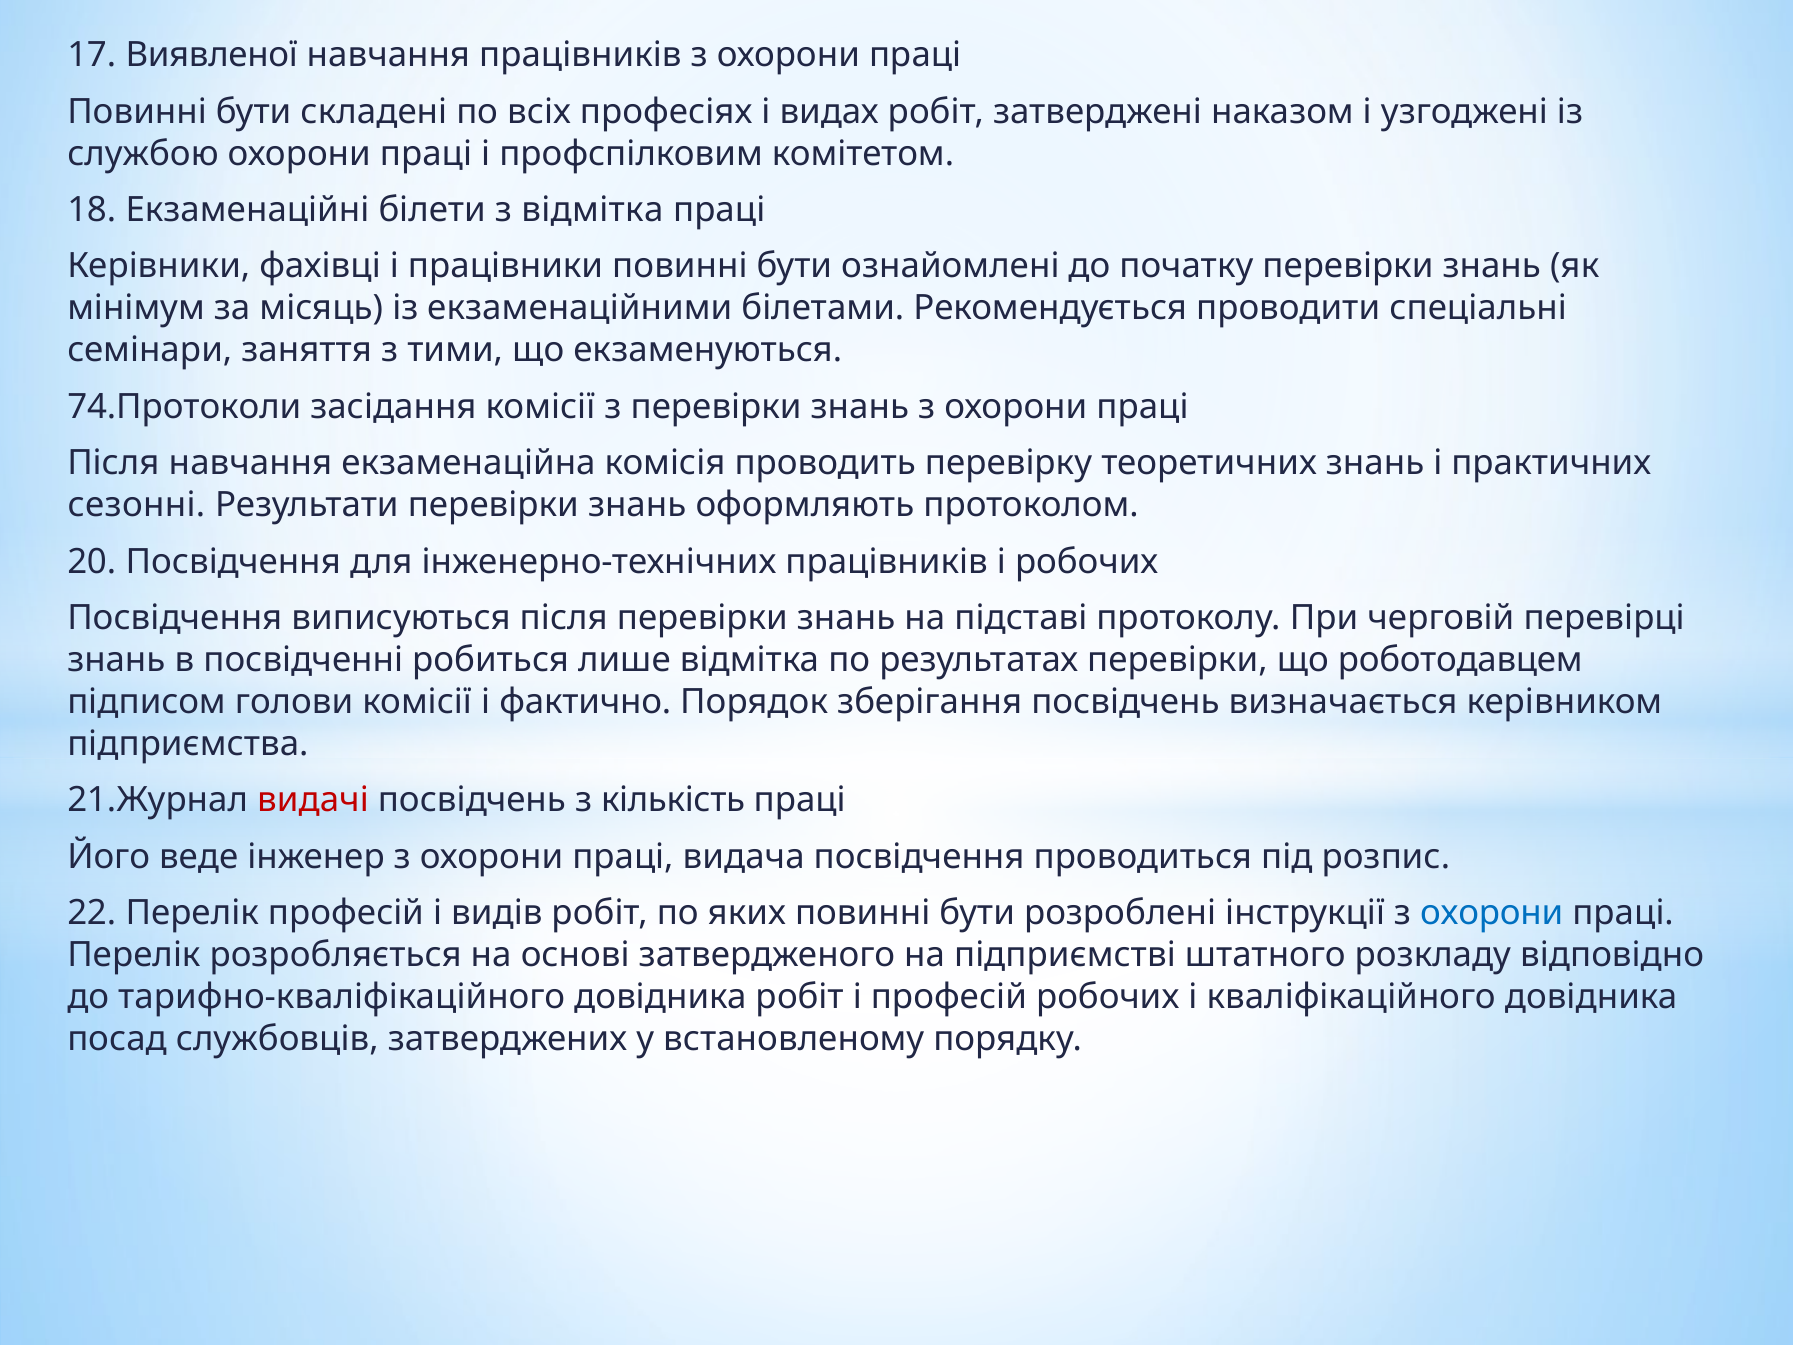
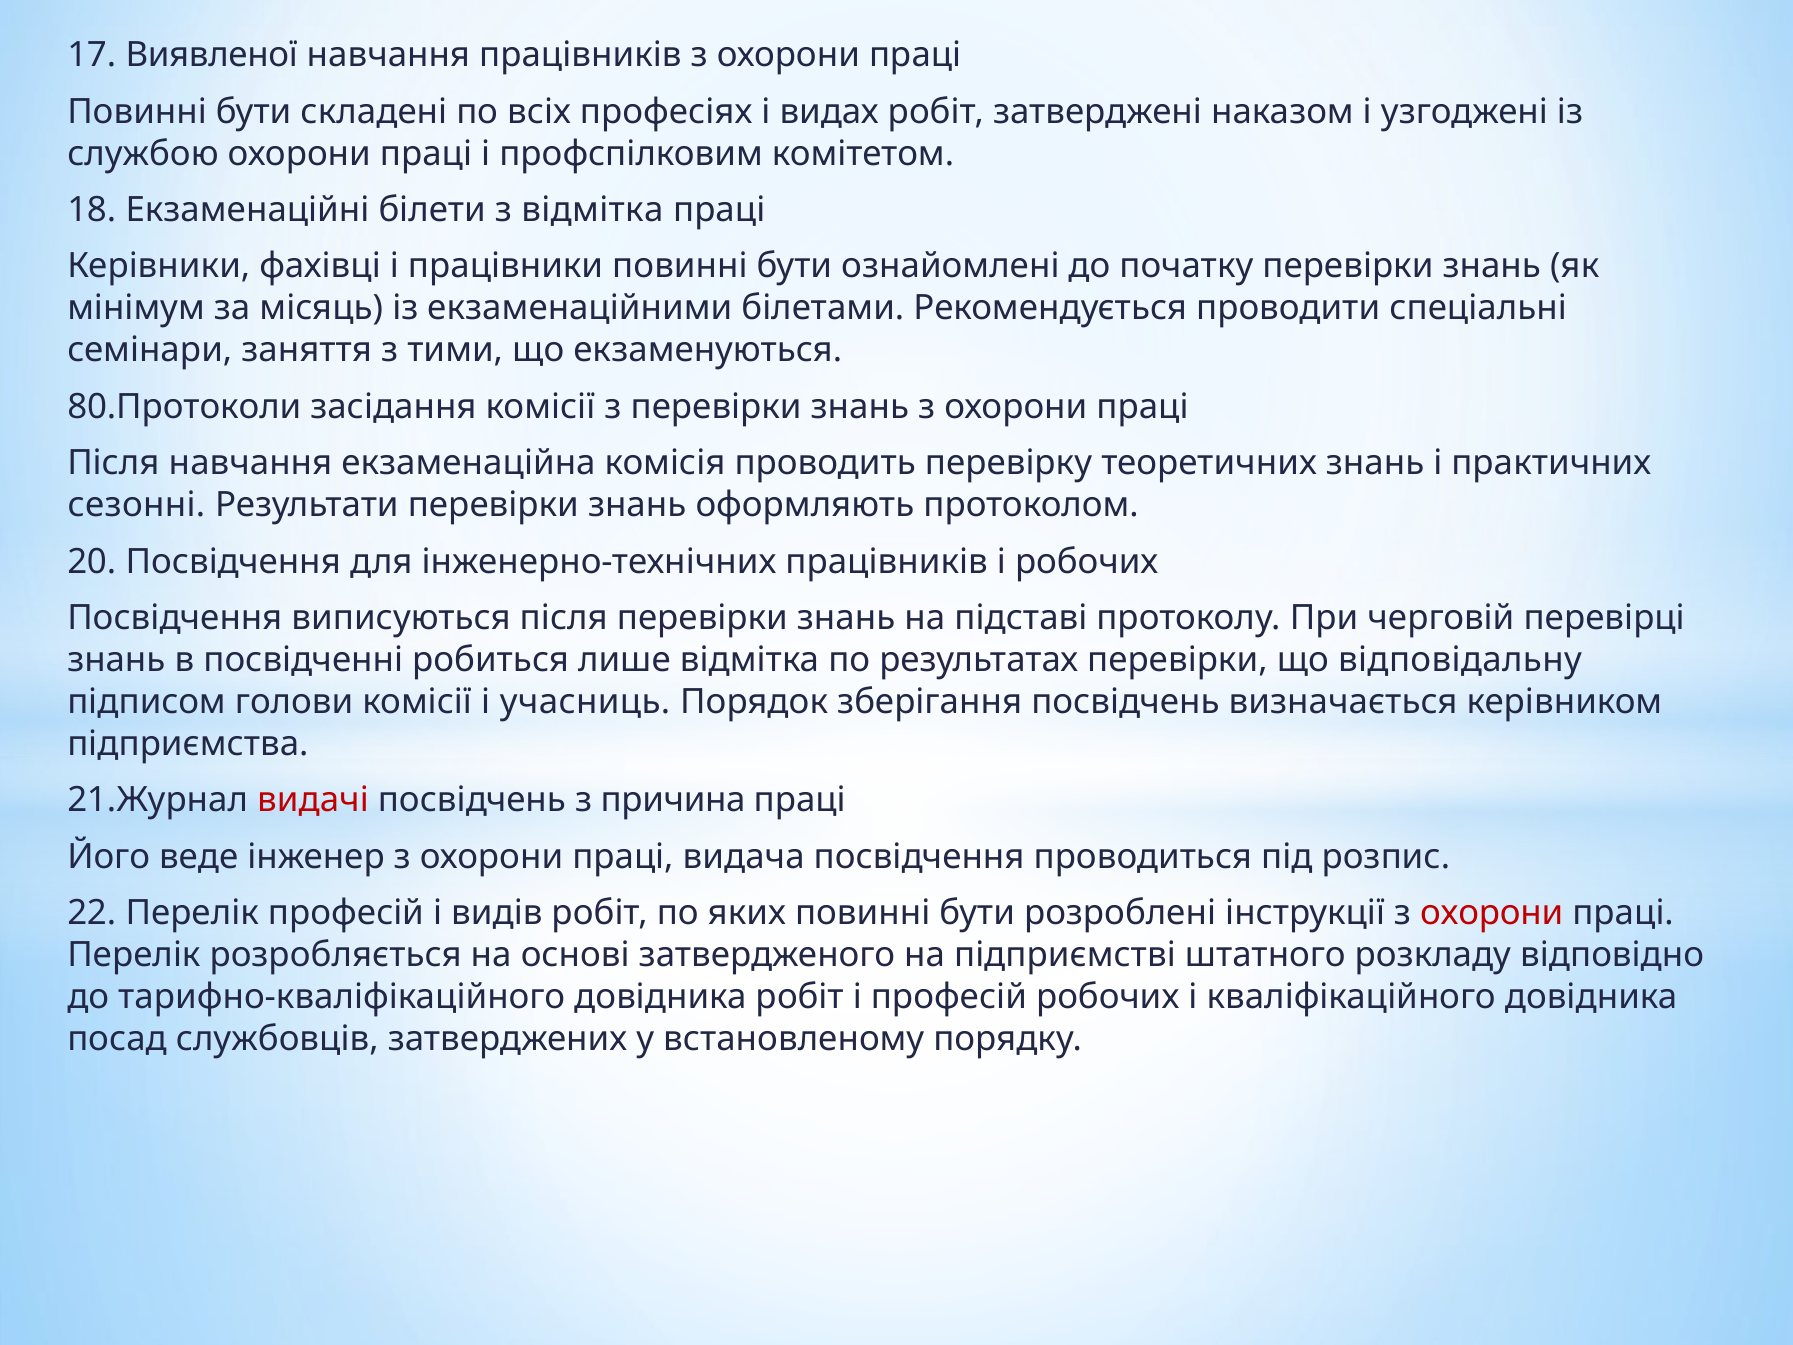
74.Протоколи: 74.Протоколи -> 80.Протоколи (184, 407)
роботодавцем: роботодавцем -> відповідальну (1460, 660)
фактично: фактично -> учасниць (585, 702)
кількість: кількість -> причина (673, 800)
охорони colour: blue -> red (1492, 913)
